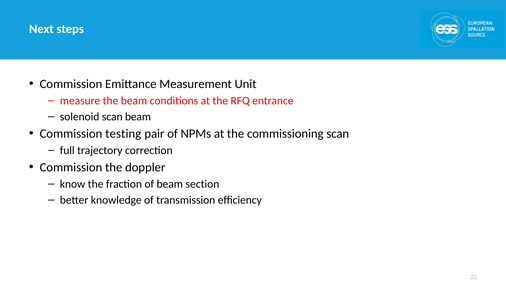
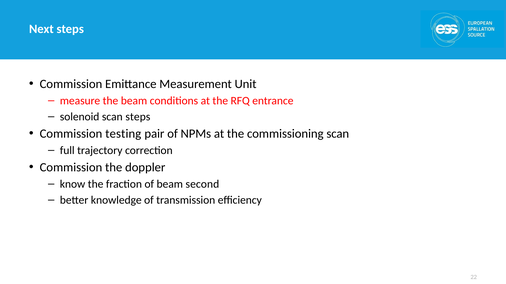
scan beam: beam -> steps (138, 117)
section: section -> second (202, 184)
